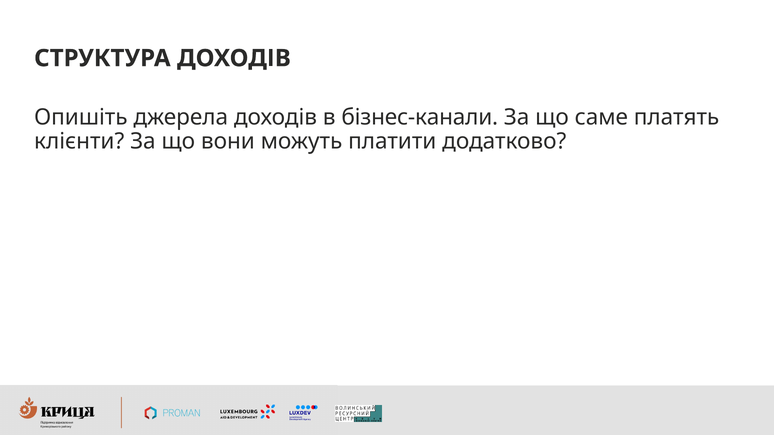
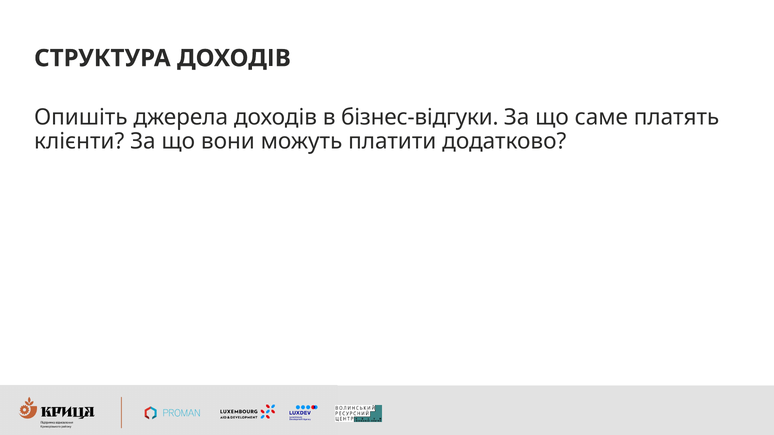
бізнес-канали: бізнес-канали -> бізнес-відгуки (420, 117)
